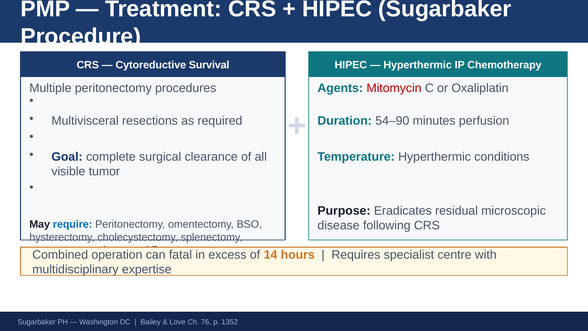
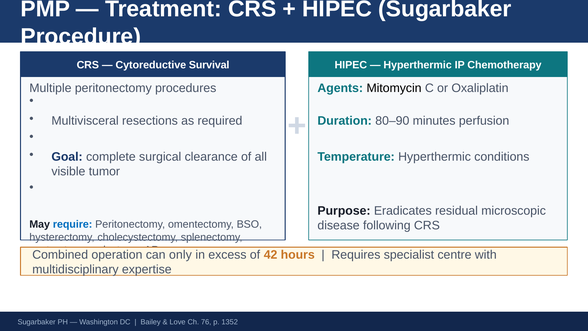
Mitomycin colour: red -> black (394, 88)
54–90: 54–90 -> 80–90 (392, 121)
fatal: fatal -> only (180, 255)
14: 14 -> 42 (271, 255)
